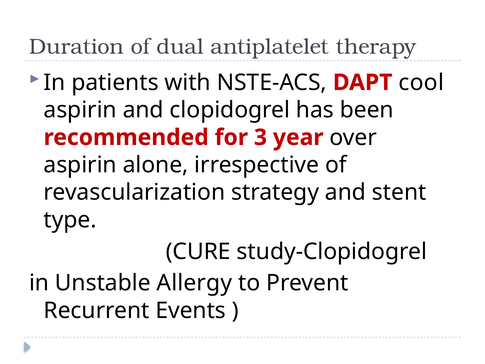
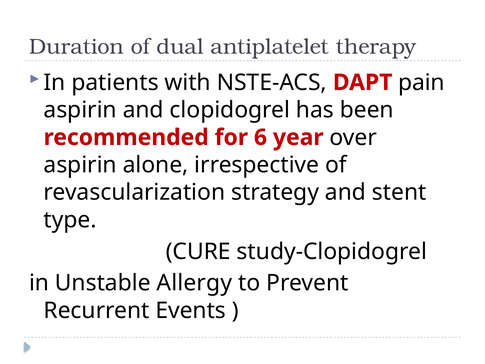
cool: cool -> pain (421, 82)
3: 3 -> 6 (260, 137)
